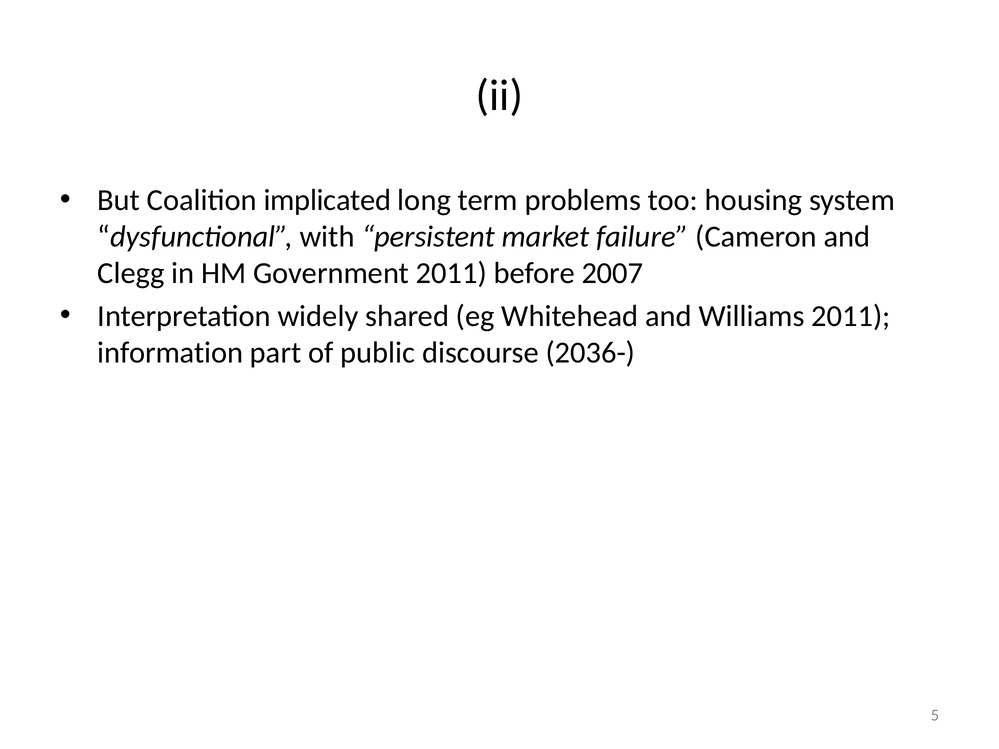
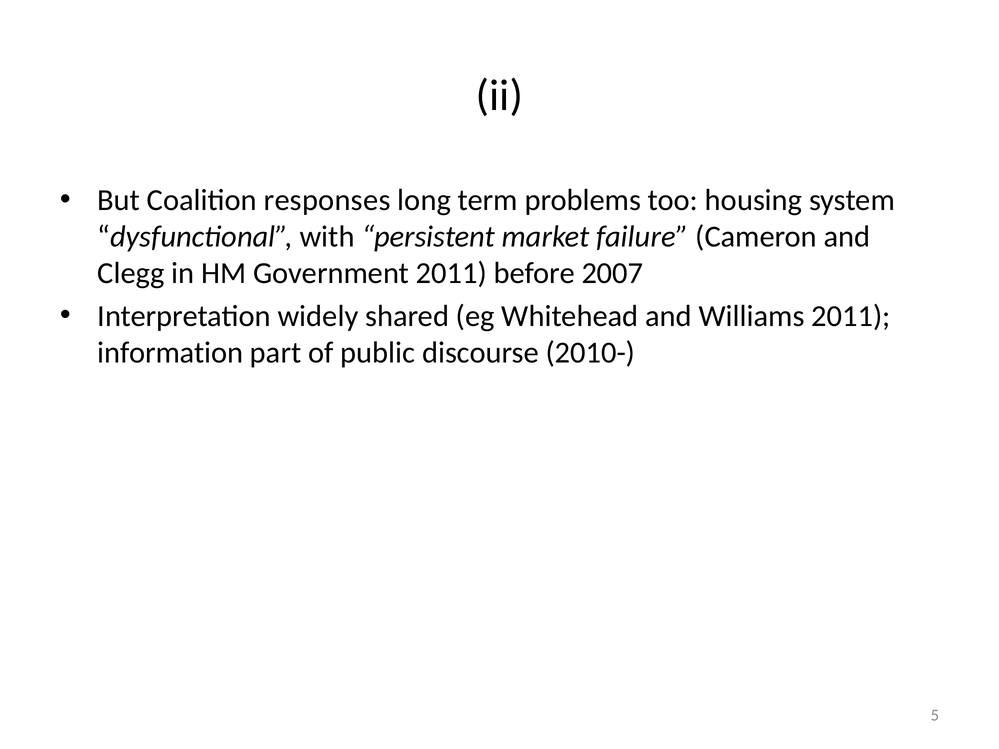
implicated: implicated -> responses (327, 200)
2036-: 2036- -> 2010- (590, 353)
